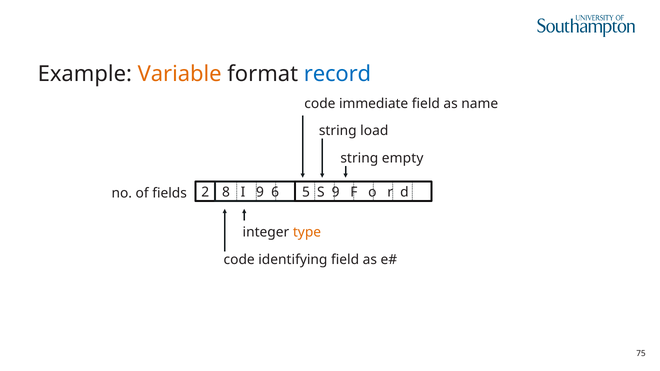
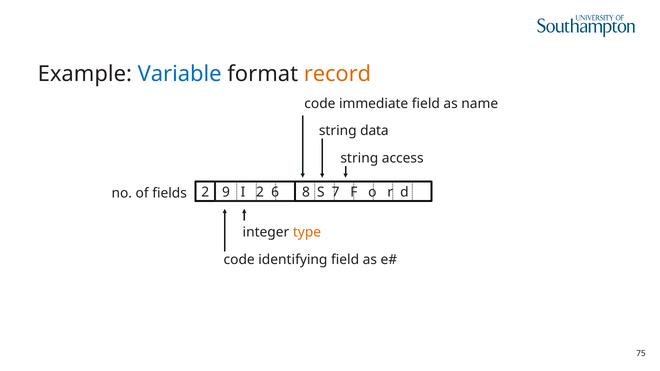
Variable colour: orange -> blue (180, 74)
record colour: blue -> orange (337, 74)
load: load -> data (374, 131)
empty: empty -> access (403, 158)
8: 8 -> 9 (226, 192)
I 9: 9 -> 2 (260, 192)
5: 5 -> 8 (306, 192)
S 9: 9 -> 7 (336, 192)
